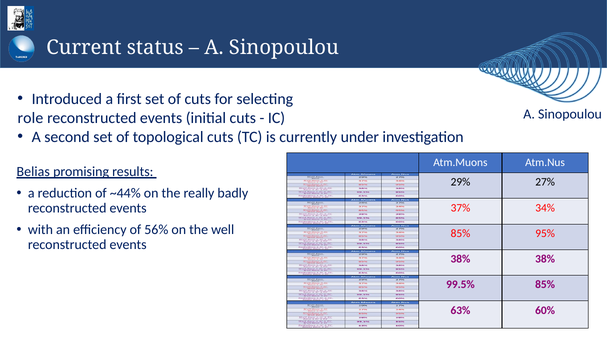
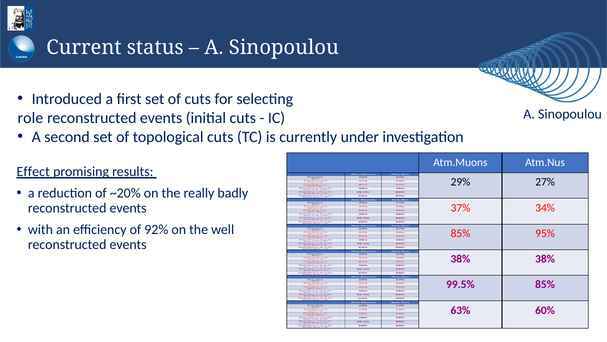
Belias: Belias -> Effect (33, 171)
~44%: ~44% -> ~20% (125, 193)
56%: 56% -> 92% (156, 229)
